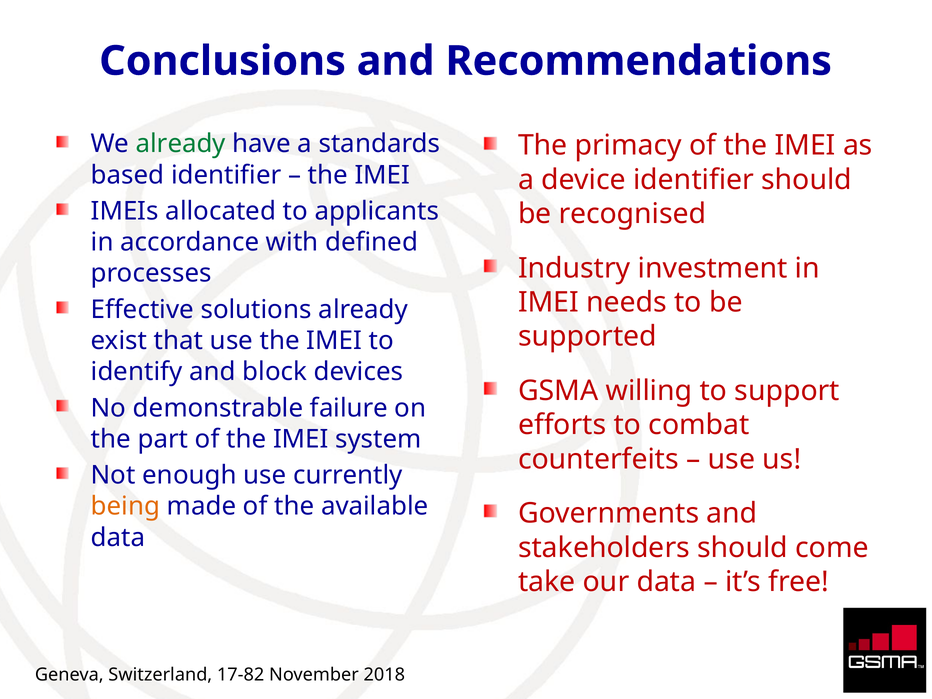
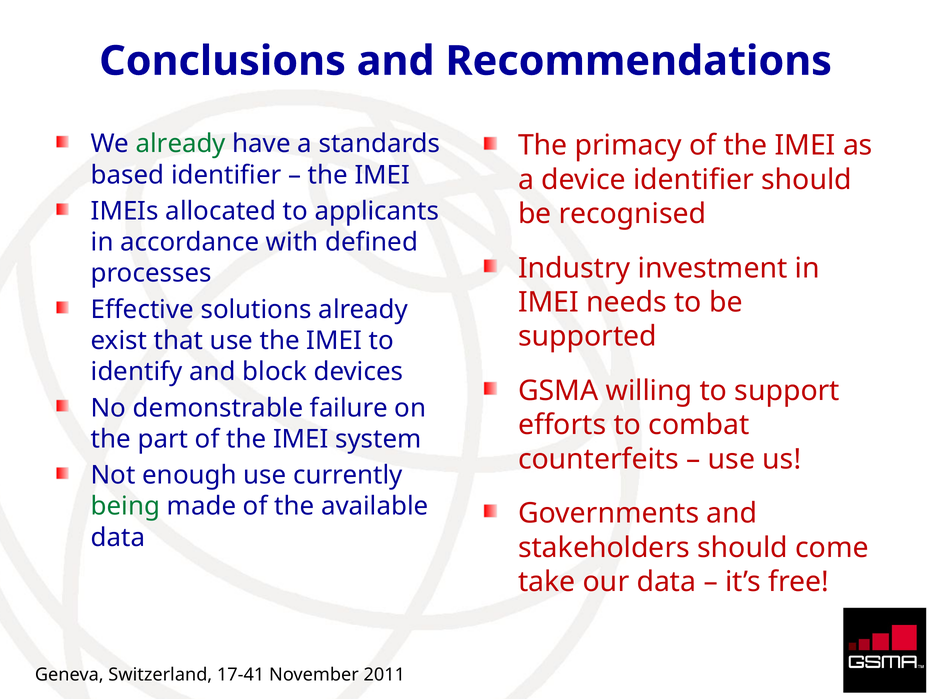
being colour: orange -> green (125, 506)
17-82: 17-82 -> 17-41 (241, 675)
2018: 2018 -> 2011 (384, 675)
